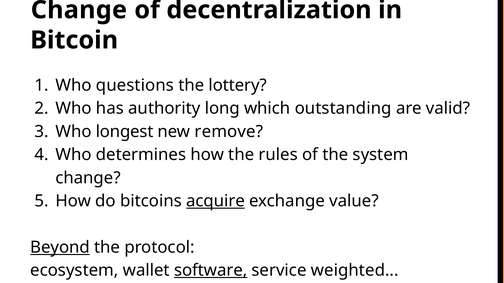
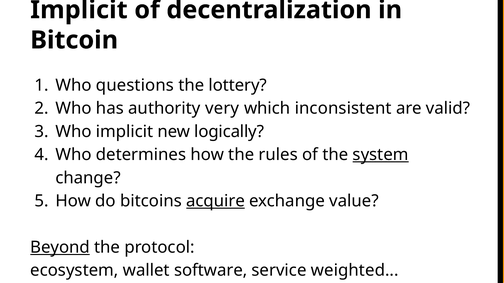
Change: Change -> Implicit (79, 10)
long: long -> very (222, 109)
outstanding: outstanding -> inconsistent (343, 109)
Who longest: longest -> implicit (125, 132)
remove: remove -> logically (229, 132)
system underline: none -> present (381, 155)
software underline: present -> none (211, 271)
